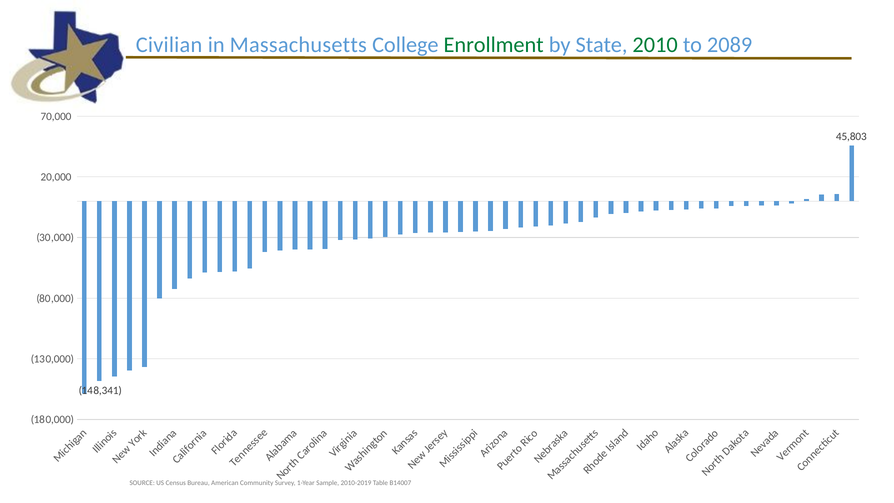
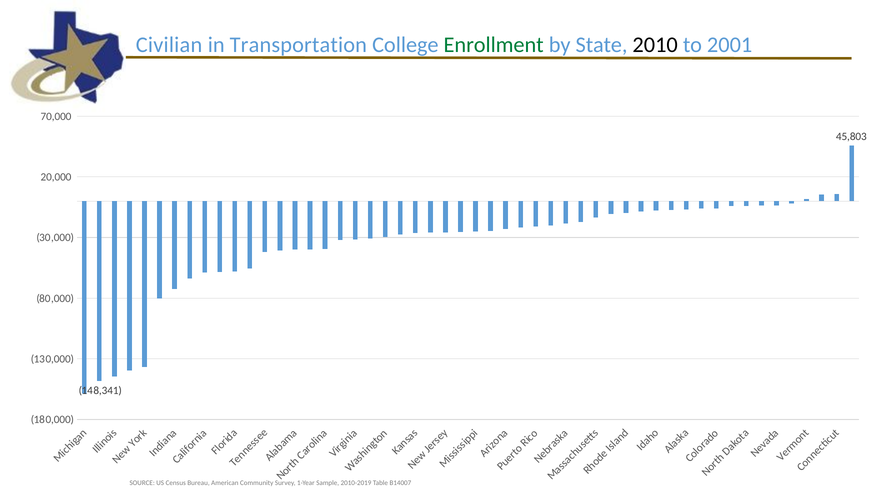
Massachusetts: Massachusetts -> Transportation (298, 45)
2010 colour: green -> black (655, 45)
2089: 2089 -> 2001 (730, 45)
